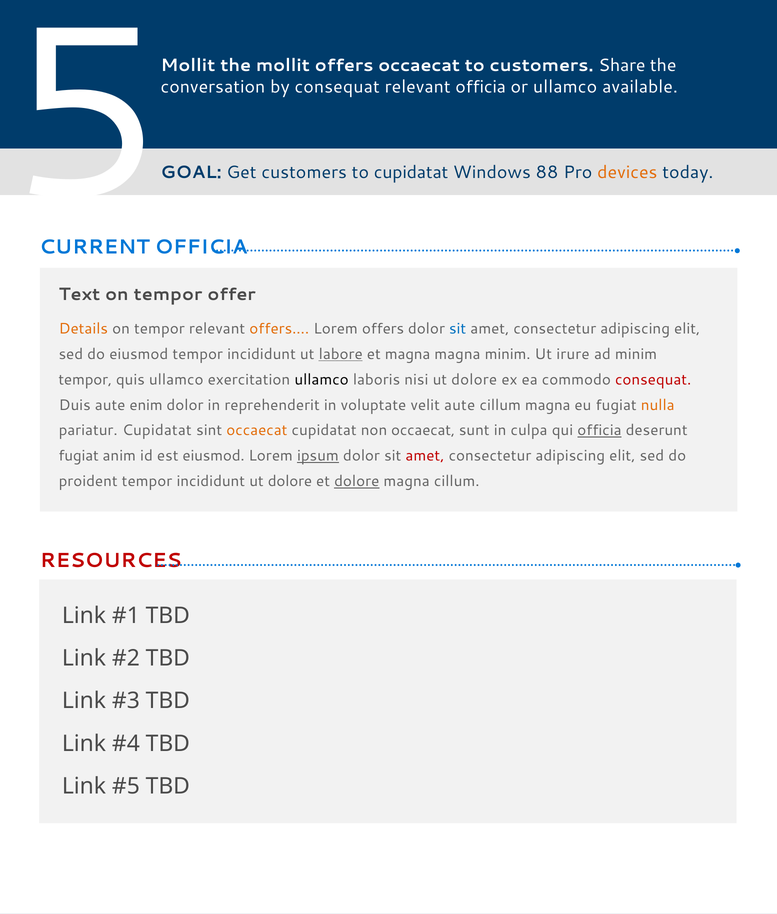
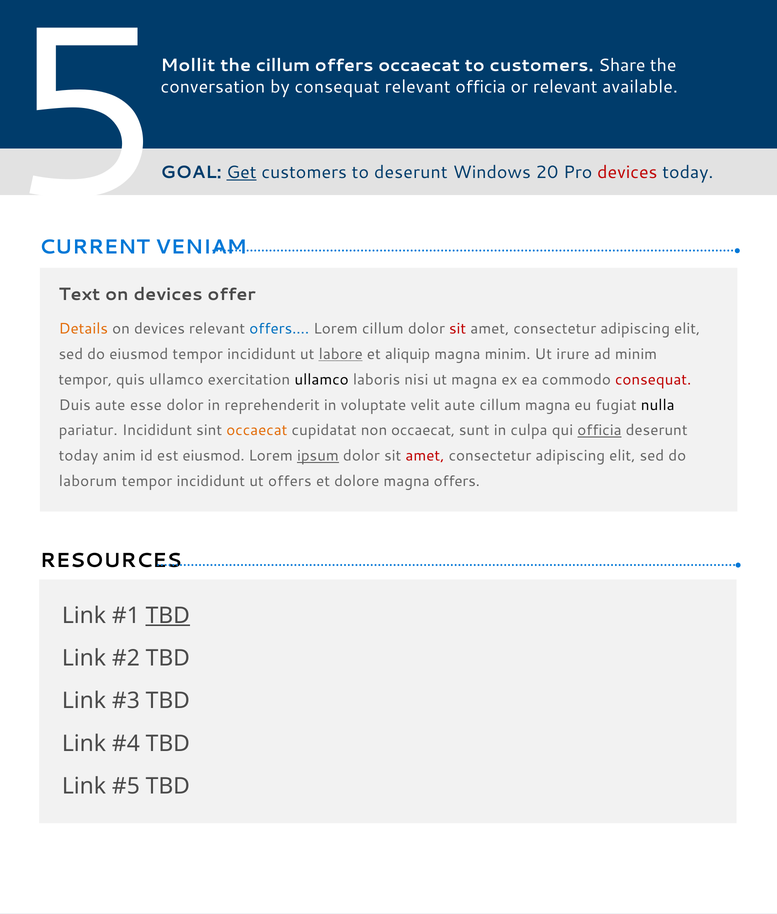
the mollit: mollit -> cillum (283, 65)
or ullamco: ullamco -> relevant (565, 87)
Get underline: none -> present (241, 173)
to cupidatat: cupidatat -> deserunt (411, 173)
88: 88 -> 20 (547, 173)
devices colour: orange -> red (627, 173)
OFFICIA: OFFICIA -> VENIAM (201, 247)
Text on tempor: tempor -> devices (168, 294)
tempor: tempor -> devices (160, 329)
offers… colour: orange -> blue (279, 329)
Lorem offers: offers -> cillum (383, 329)
sit colour: blue -> red (458, 329)
et magna: magna -> aliquip (408, 354)
nisi ut dolore: dolore -> magna (474, 380)
enim: enim -> esse (146, 405)
nulla colour: orange -> black (658, 405)
pariatur Cupidatat: Cupidatat -> Incididunt (157, 431)
fugiat: fugiat -> today (78, 456)
proident: proident -> laborum (88, 481)
incididunt ut dolore: dolore -> offers (290, 481)
dolore underline: present -> none (357, 481)
magna cillum: cillum -> offers (457, 481)
RESOURCES colour: red -> black (111, 561)
TBD underline: none -> present (168, 616)
